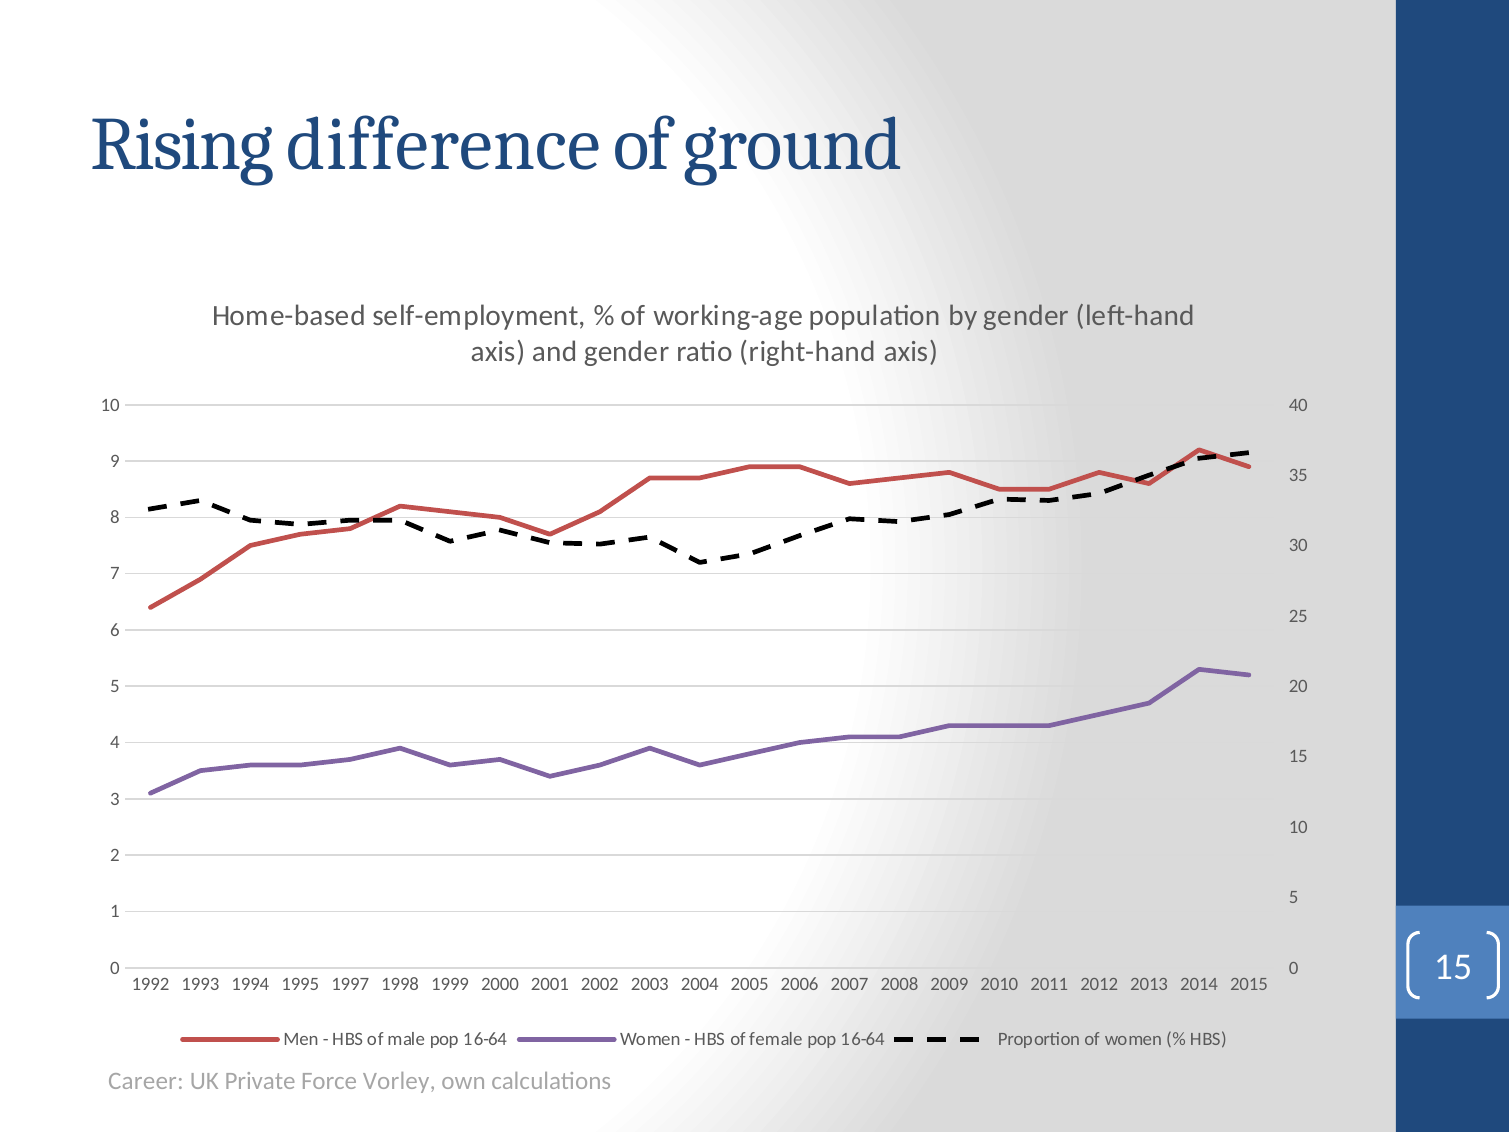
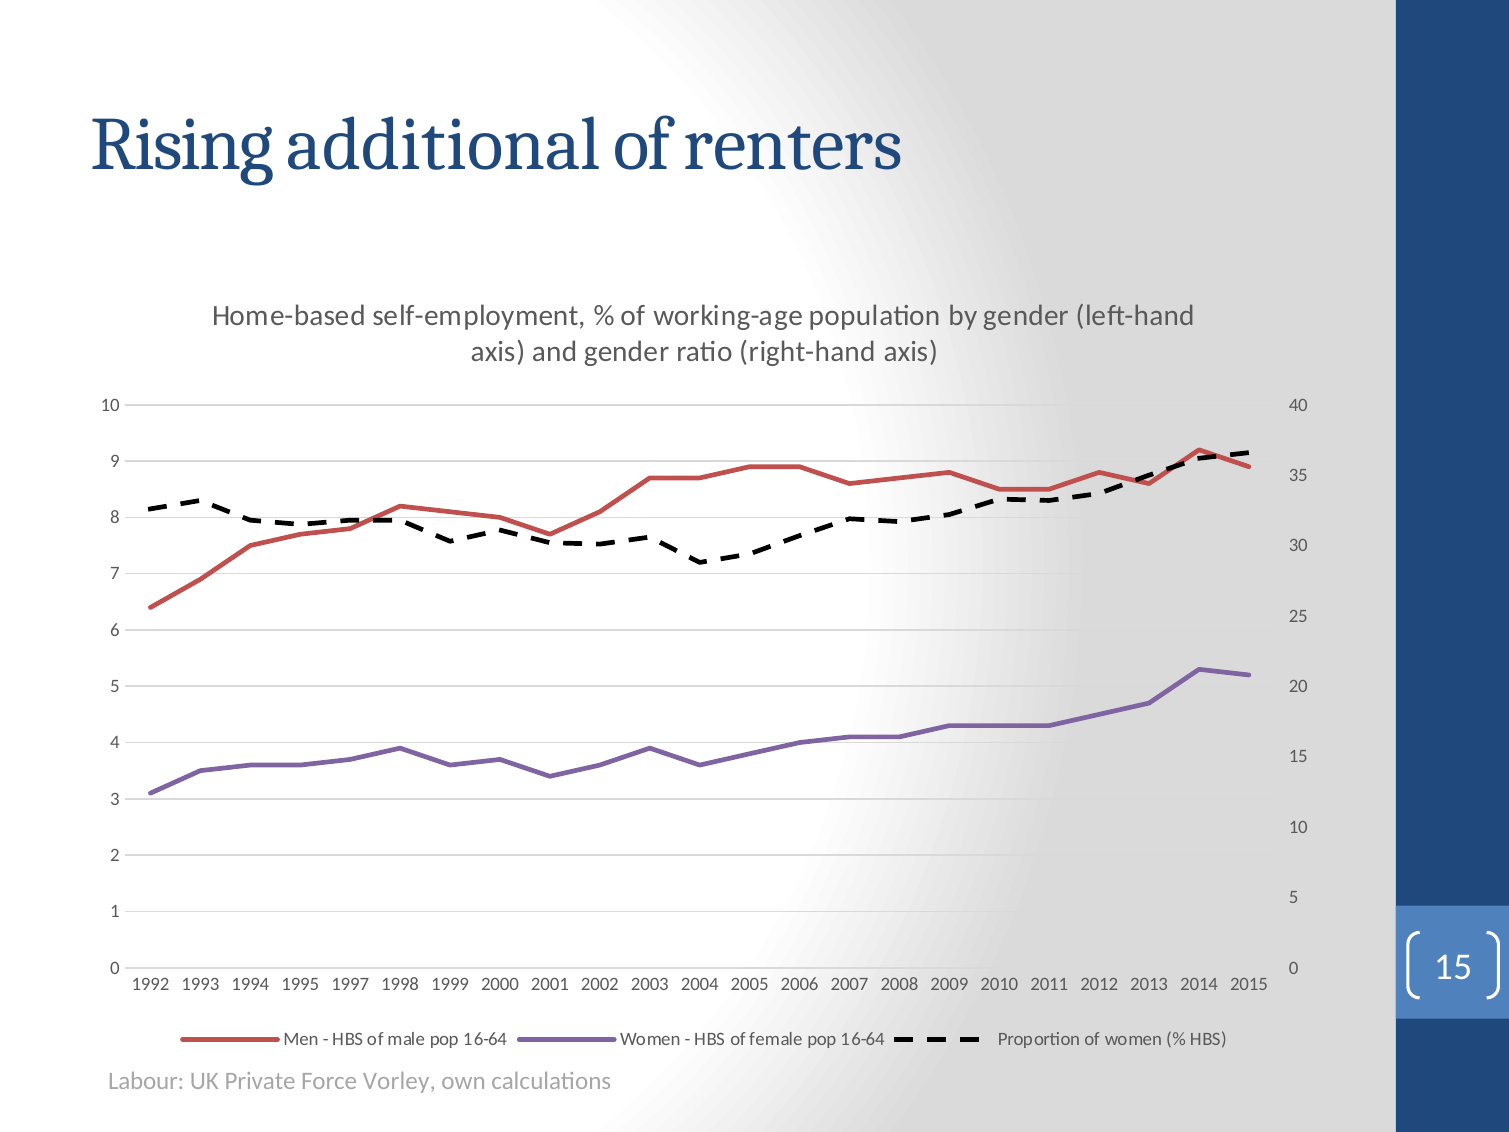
difference: difference -> additional (444, 145)
ground: ground -> renters (793, 145)
Career: Career -> Labour (146, 1081)
